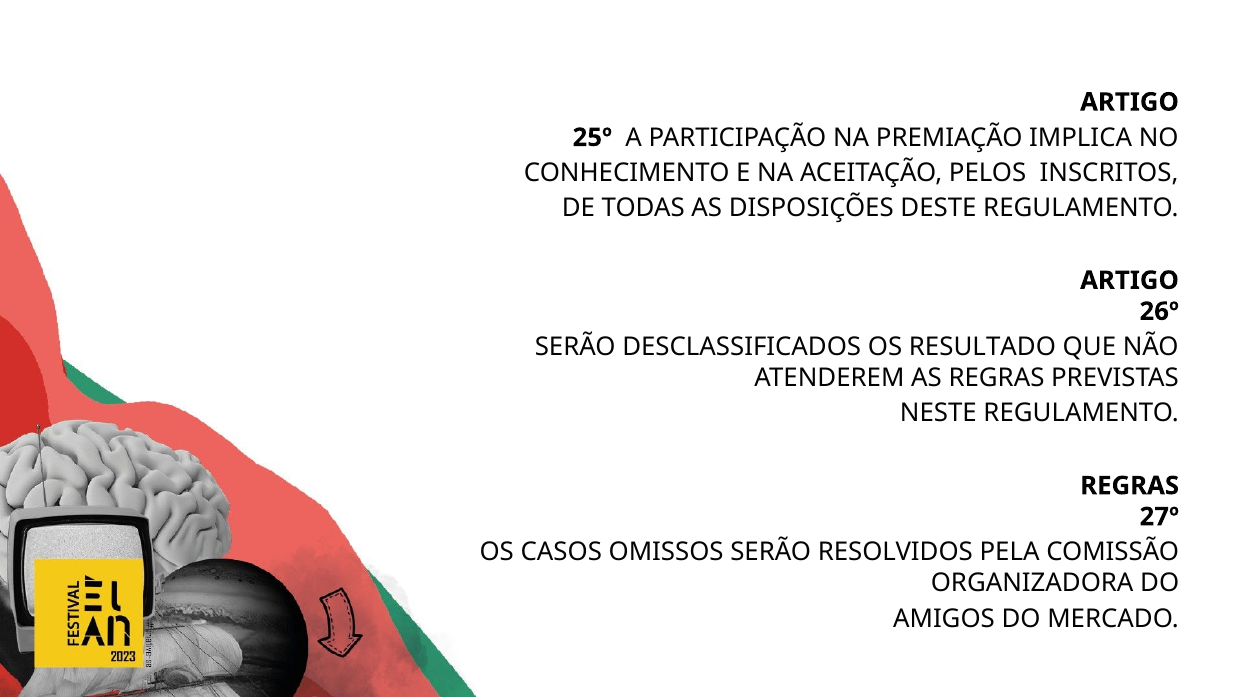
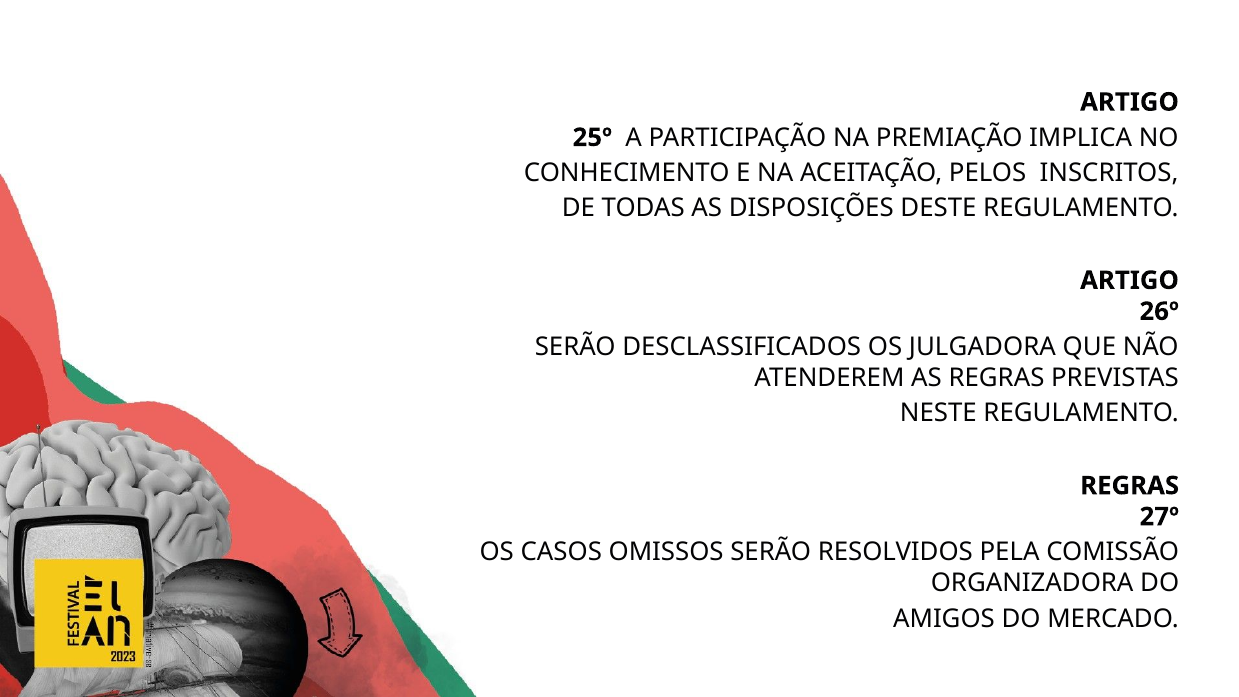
RESULTADO: RESULTADO -> JULGADORA (982, 347)
